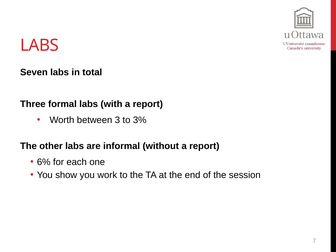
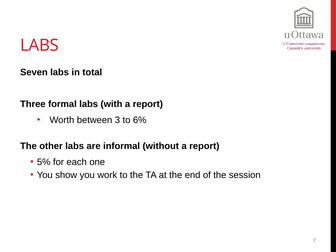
3%: 3% -> 6% (140, 120)
6%: 6% -> 5% (44, 162)
